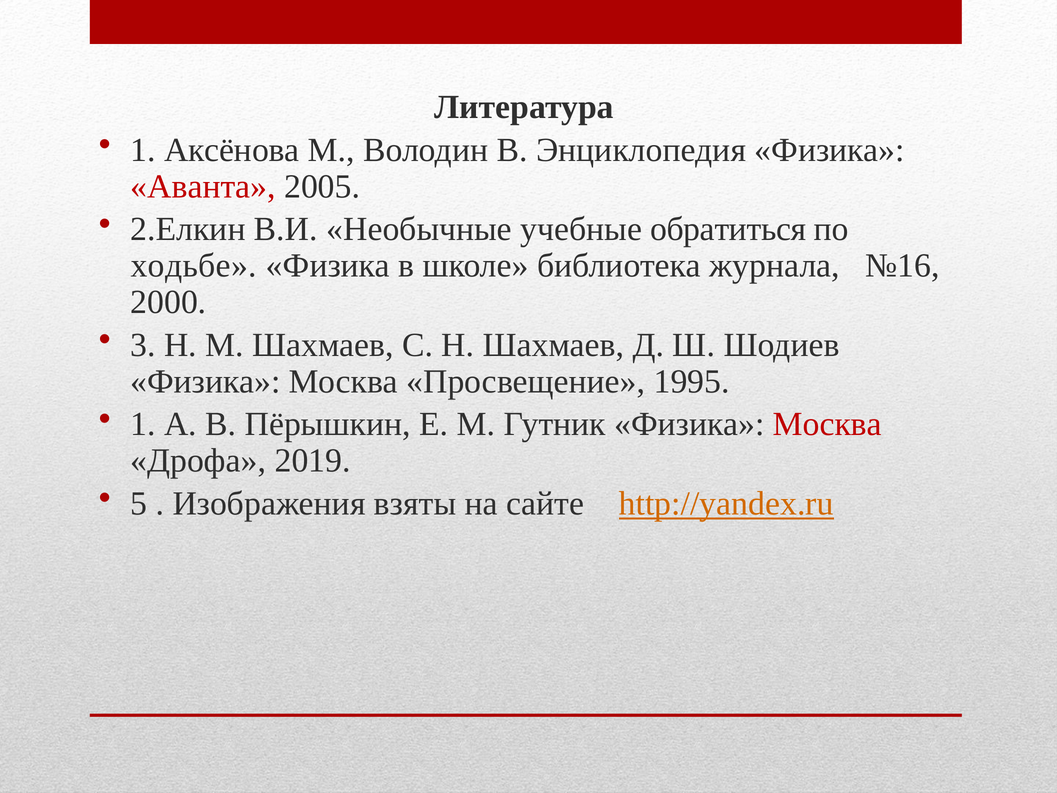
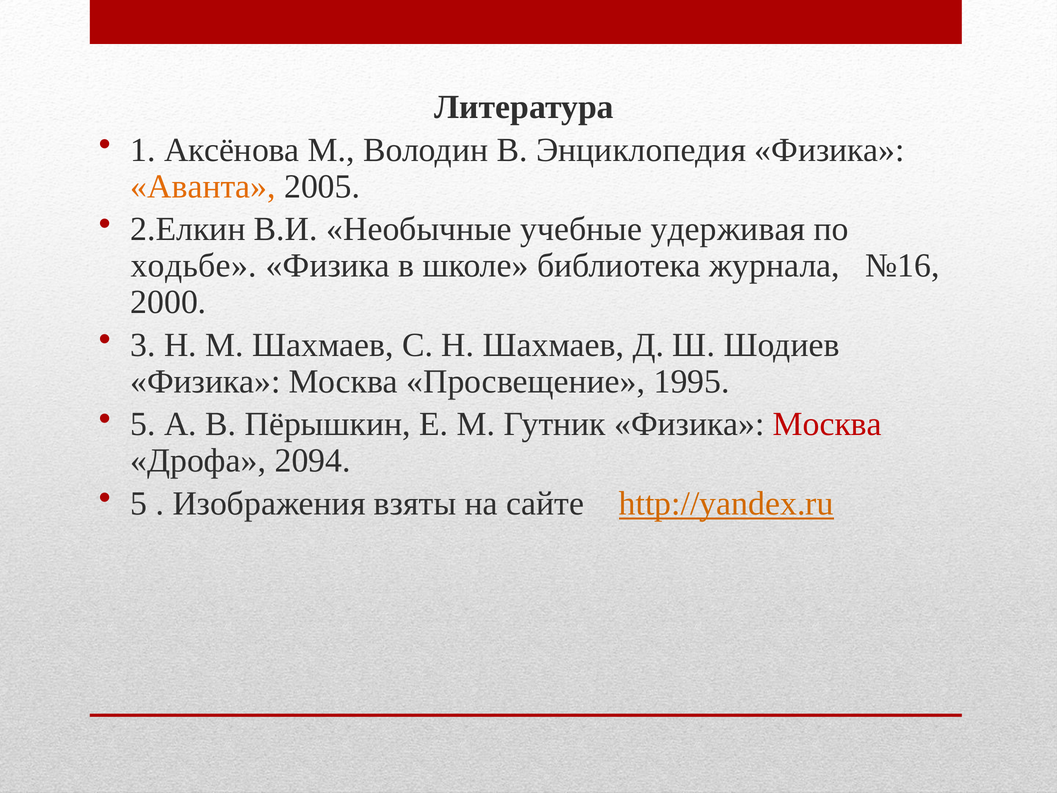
Аванта colour: red -> orange (203, 186)
обратиться: обратиться -> удерживая (728, 229)
1: 1 -> 5 (143, 424)
2019: 2019 -> 2094 (313, 461)
